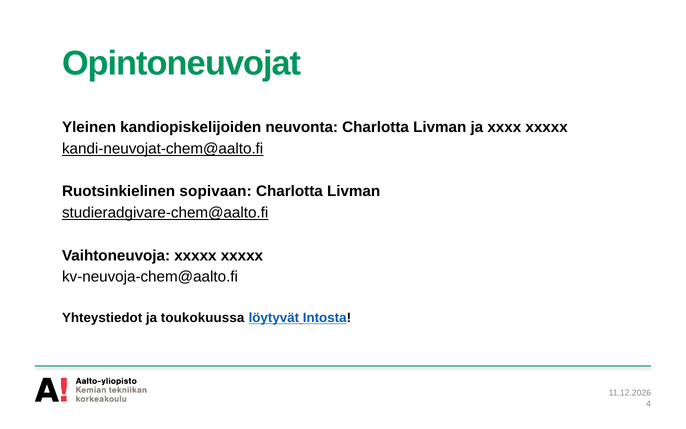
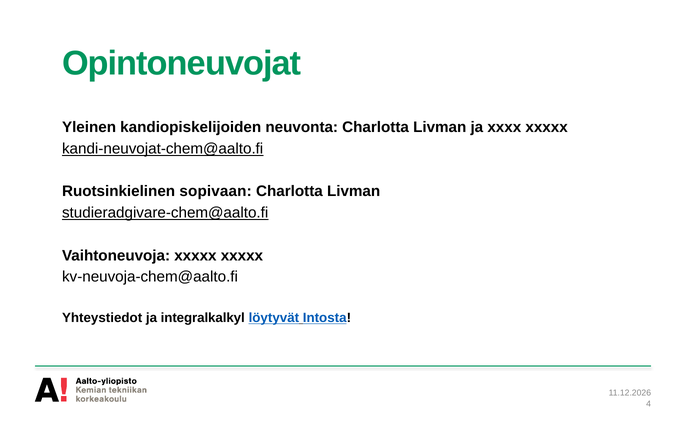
toukokuussa: toukokuussa -> integralkalkyl (203, 318)
